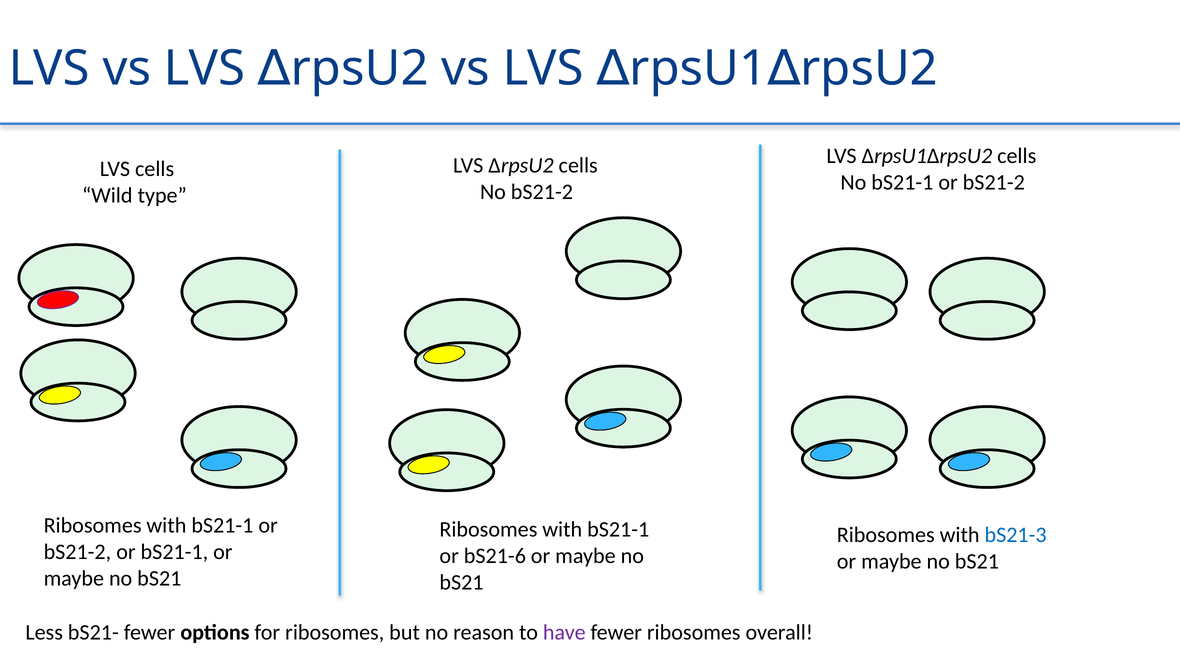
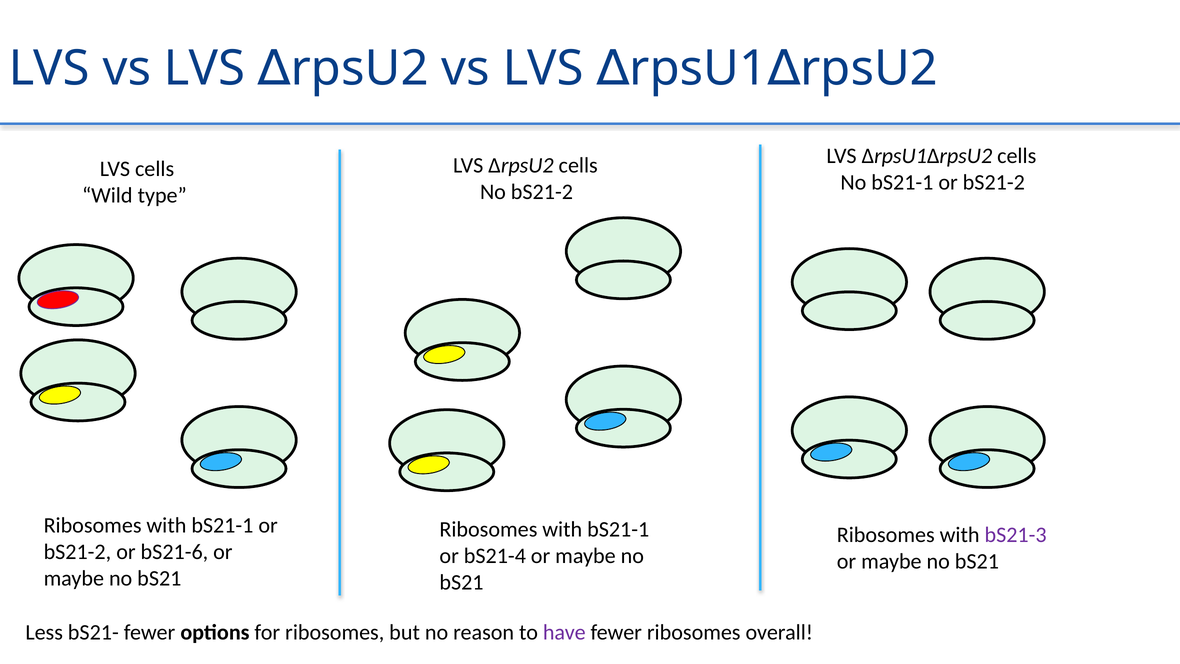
bS21-3 colour: blue -> purple (1016, 534)
or bS21-1: bS21-1 -> bS21-6 (174, 552)
bS21-6: bS21-6 -> bS21-4 (495, 556)
